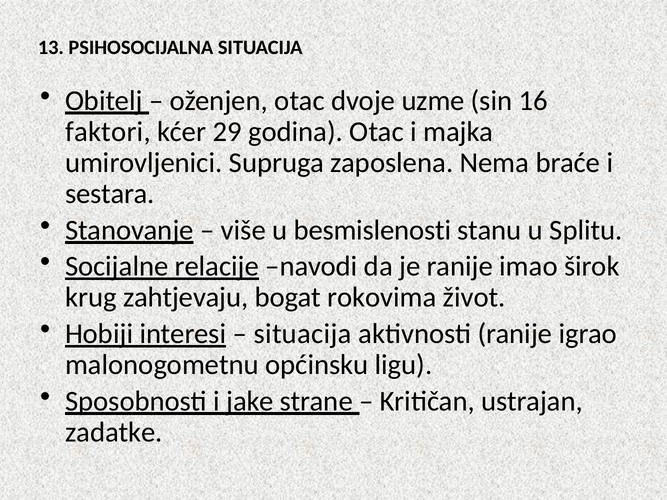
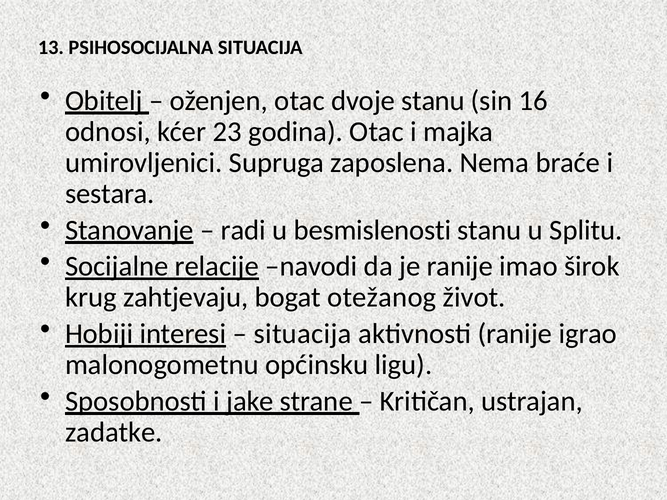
dvoje uzme: uzme -> stanu (433, 101)
faktori: faktori -> odnosi (108, 132)
29: 29 -> 23 (227, 132)
više: više -> radi (243, 230)
rokovima: rokovima -> otežanog (382, 298)
